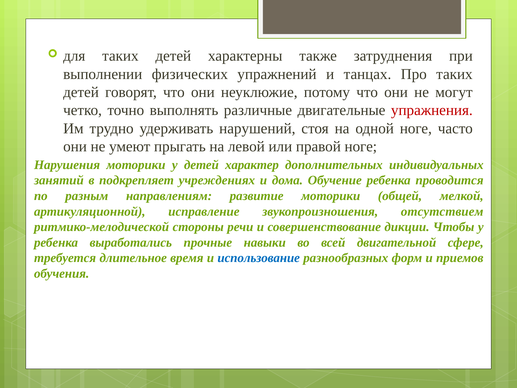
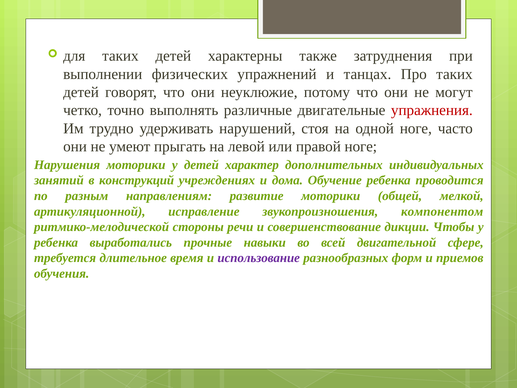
подкрепляет: подкрепляет -> конструкций (137, 180)
отсутствием: отсутствием -> компонентом (442, 211)
использование colour: blue -> purple (259, 258)
